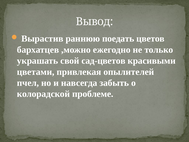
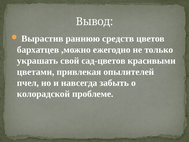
поедать: поедать -> средств (118, 39)
